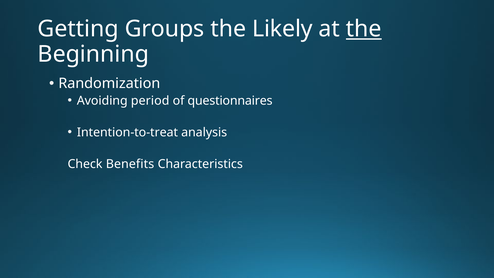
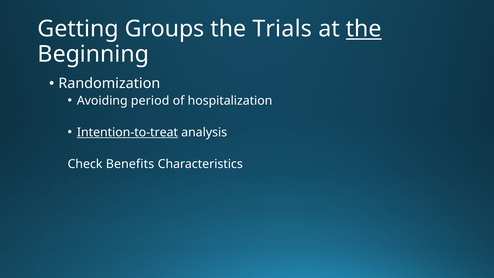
Likely: Likely -> Trials (282, 29)
questionnaires: questionnaires -> hospitalization (230, 101)
Intention-to-treat underline: none -> present (127, 132)
